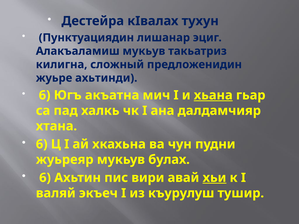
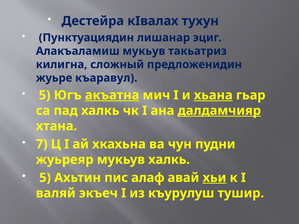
ахьтинди: ахьтинди -> къаравул (106, 78)
6: 6 -> 5 (45, 95)
акъатна underline: none -> present (112, 95)
далдамчияр underline: none -> present (219, 111)
6: 6 -> 7 (42, 144)
мукьув булах: булах -> халкь (169, 160)
6: 6 -> 5 (45, 178)
вири: вири -> алаф (148, 178)
